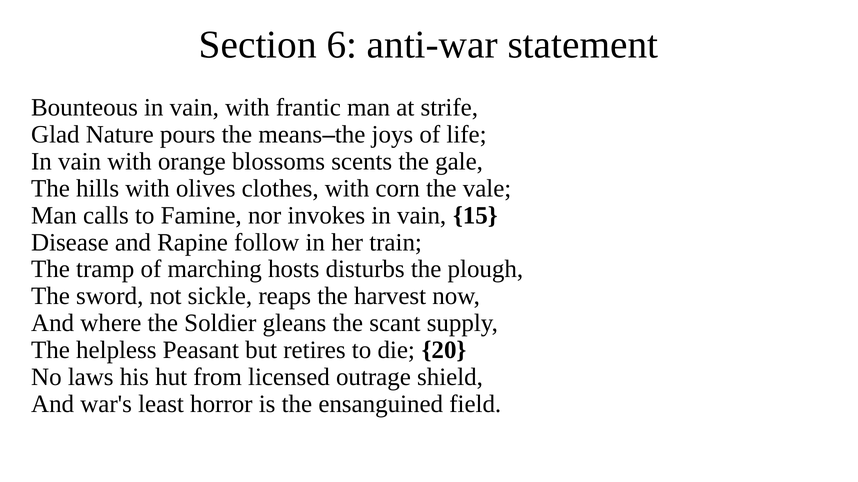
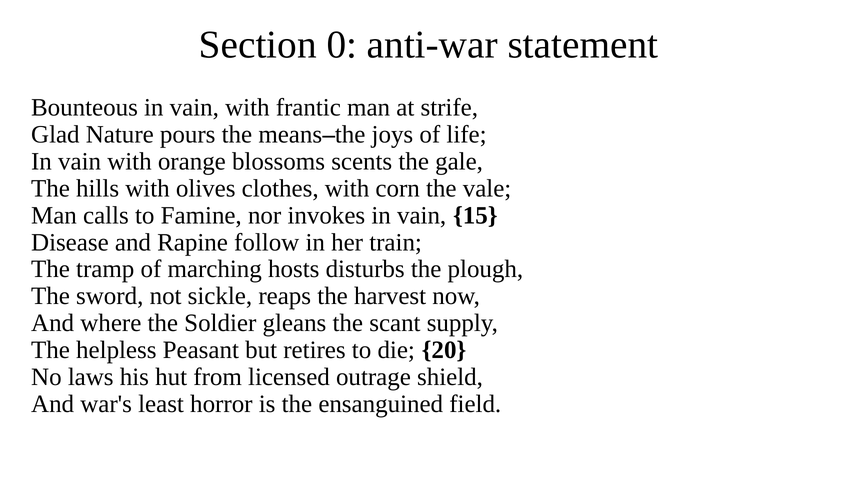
6: 6 -> 0 (342, 45)
